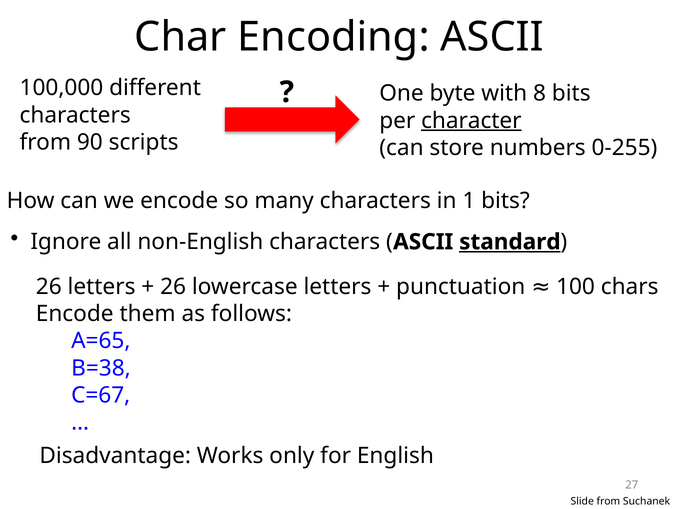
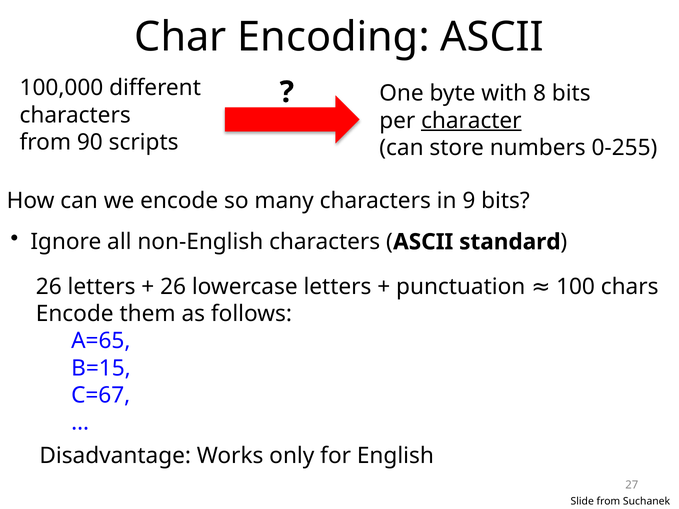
1: 1 -> 9 (469, 201)
standard underline: present -> none (510, 242)
B=38: B=38 -> B=15 (101, 368)
